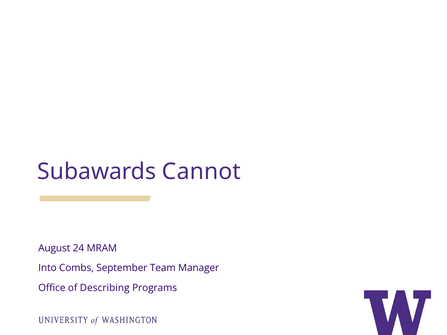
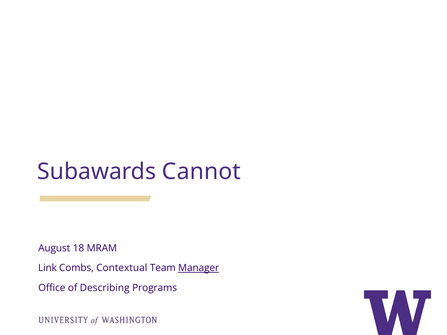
24: 24 -> 18 (78, 248)
Into: Into -> Link (47, 268)
September: September -> Contextual (122, 268)
Manager underline: none -> present (199, 268)
